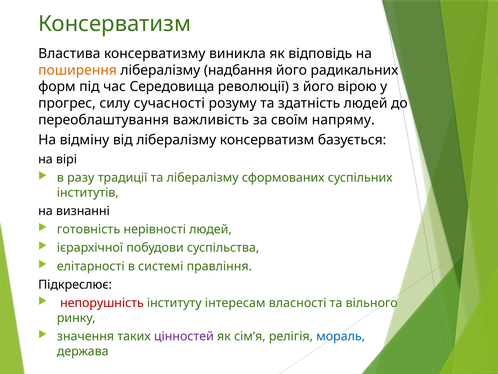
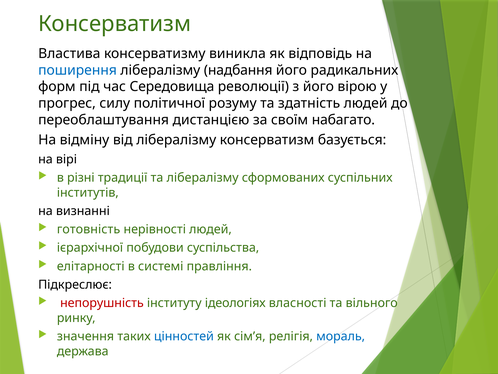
поширення colour: orange -> blue (78, 70)
сучасності: сучасності -> полiтичної (169, 103)
важливість: важливість -> дистанцією (211, 120)
напряму: напряму -> набагато (343, 120)
разу: разу -> різні (81, 177)
інтересам: інтересам -> ідеологіях (235, 303)
цінностей colour: purple -> blue (184, 336)
